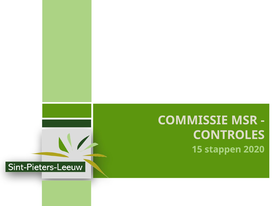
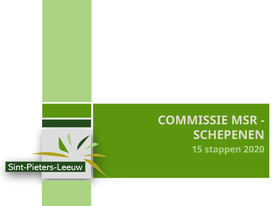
CONTROLES: CONTROLES -> SCHEPENEN (229, 135)
